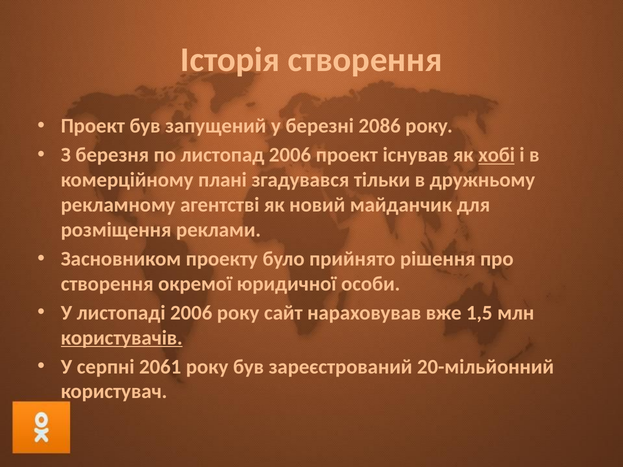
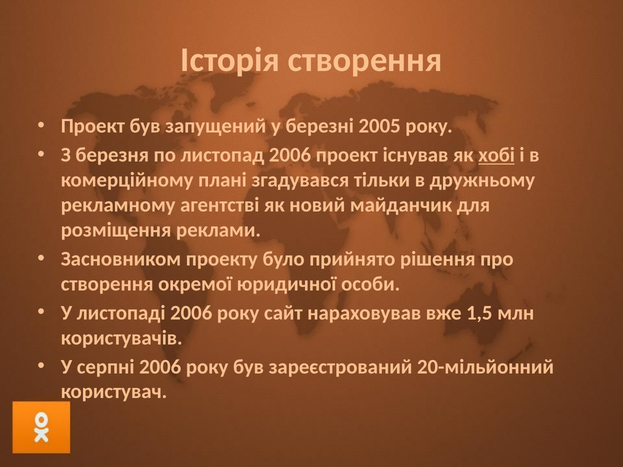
2086: 2086 -> 2005 (380, 126)
користувачів underline: present -> none (122, 338)
серпні 2061: 2061 -> 2006 (160, 367)
